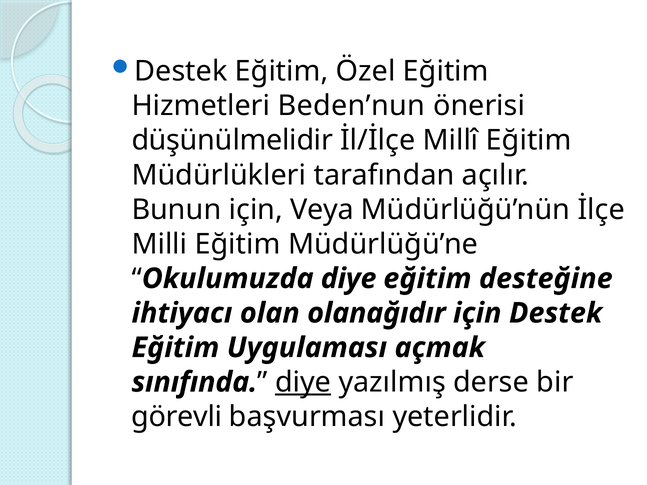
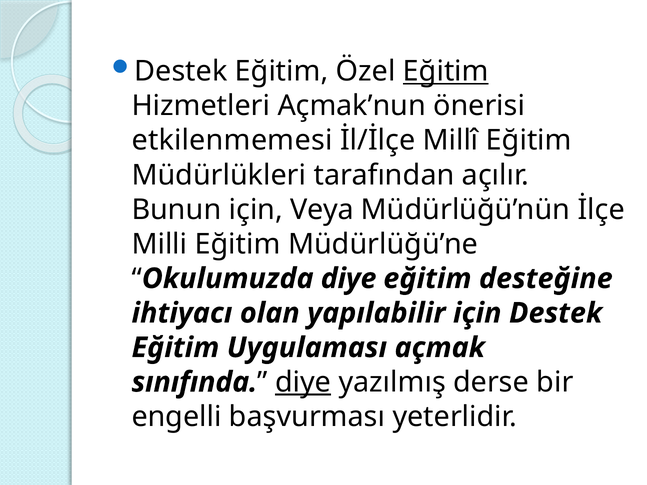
Eğitim underline: none -> present (446, 71)
Beden’nun: Beden’nun -> Açmak’nun (352, 106)
düşünülmelidir: düşünülmelidir -> etkilenmemesi (232, 141)
olanağıdır: olanağıdır -> yapılabilir (376, 313)
görevli: görevli -> engelli (177, 417)
